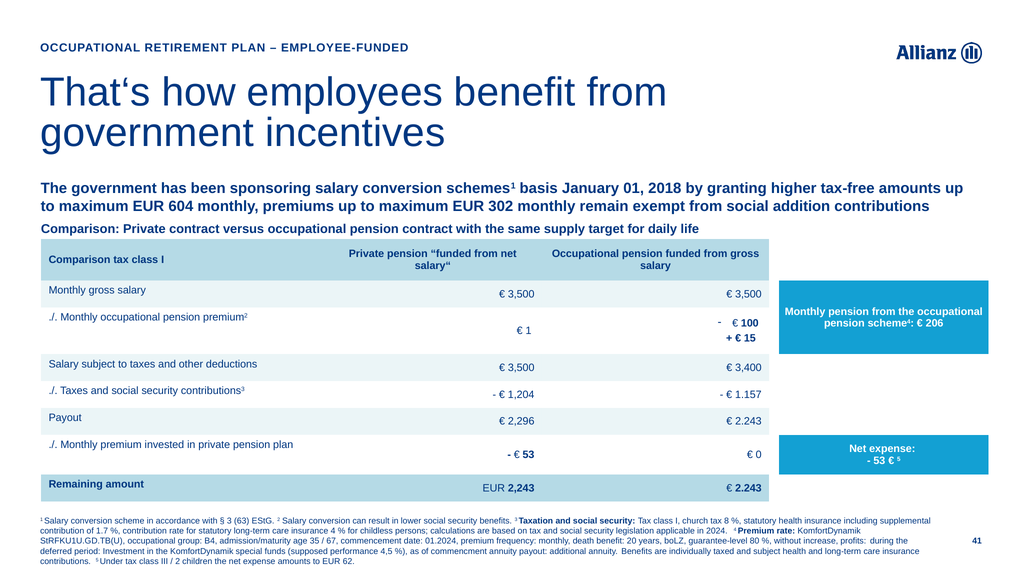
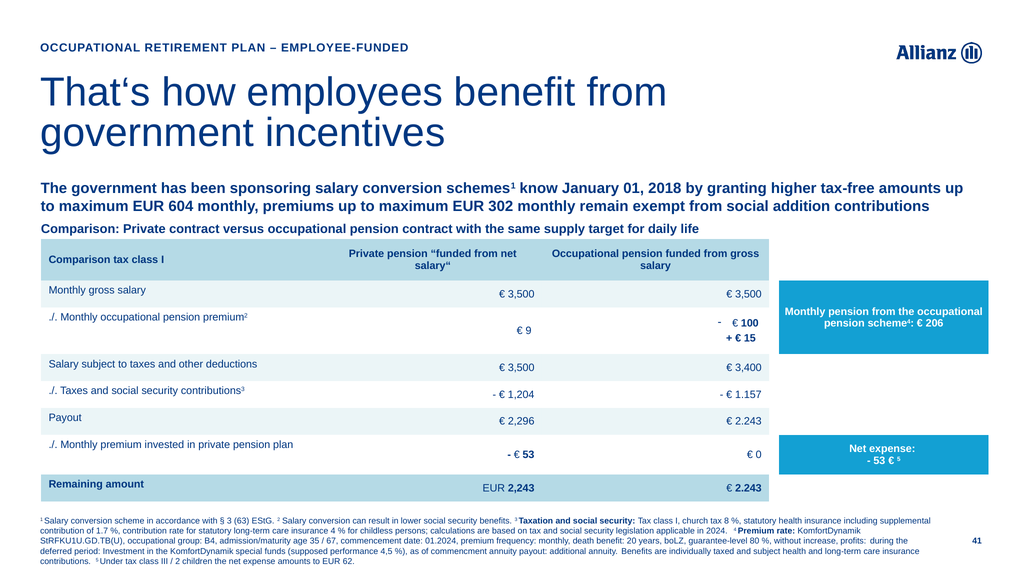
basis: basis -> know (539, 188)
1: 1 -> 9 (528, 331)
